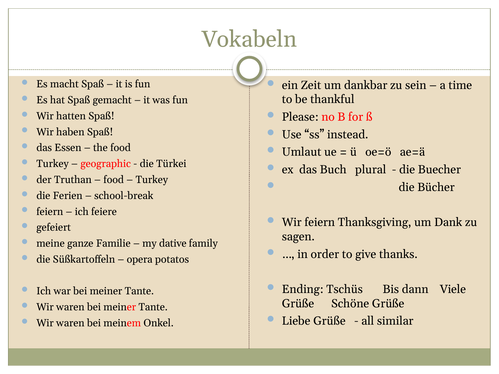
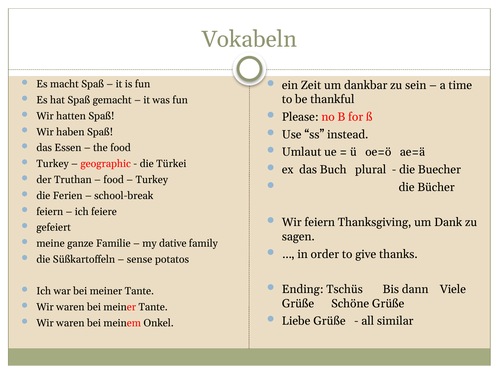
opera: opera -> sense (140, 260)
